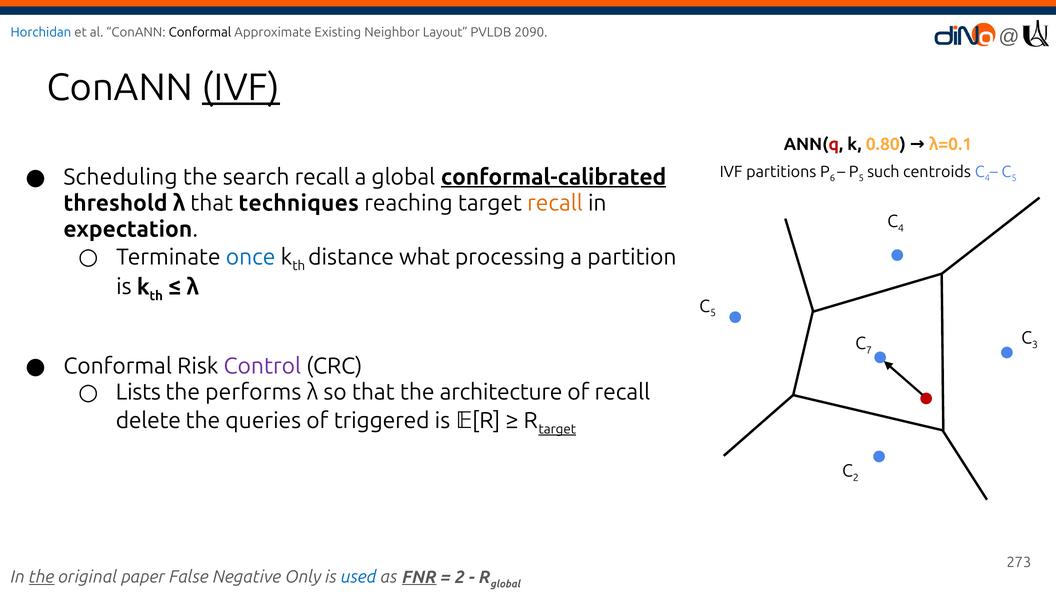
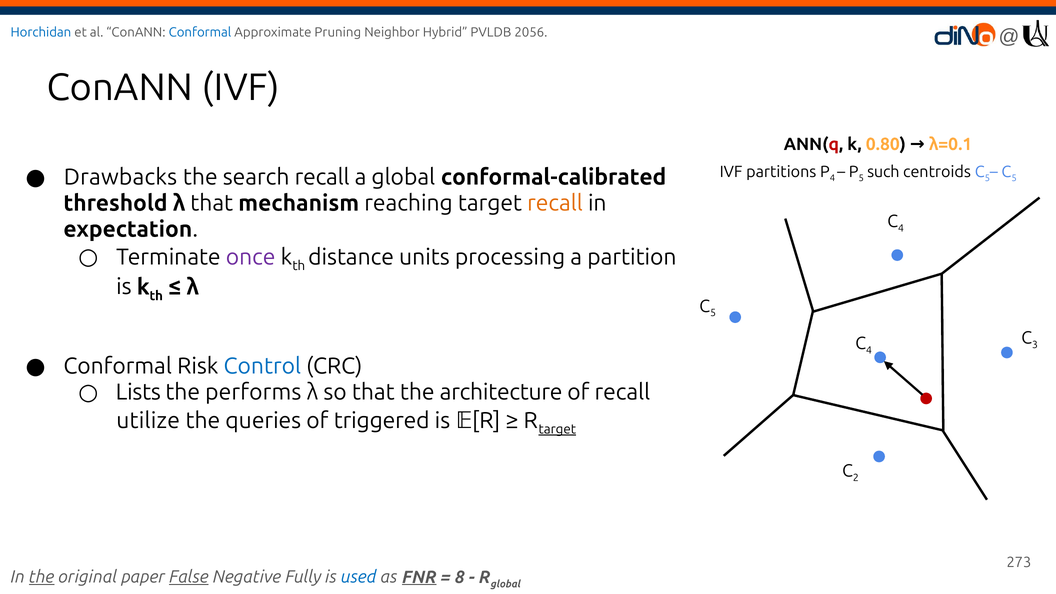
Conformal colour: black -> blue (200, 33)
Existing: Existing -> Pruning (338, 33)
Layout: Layout -> Hybrid (445, 33)
2090: 2090 -> 2056 (531, 33)
IVF underline: present -> none (241, 87)
6: 6 -> 4 (833, 178)
4: 4 -> 5 (987, 178)
Scheduling: Scheduling -> Drawbacks (120, 177)
conformal-calibrated underline: present -> none (554, 177)
techniques: techniques -> mechanism (299, 203)
once colour: blue -> purple (251, 257)
what: what -> units (424, 257)
7: 7 -> 4 (869, 350)
Control colour: purple -> blue (262, 366)
delete: delete -> utilize (148, 421)
False underline: none -> present (189, 577)
Only: Only -> Fully (303, 577)
2: 2 -> 8 (460, 577)
